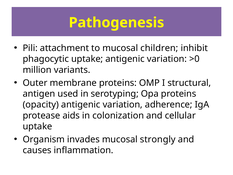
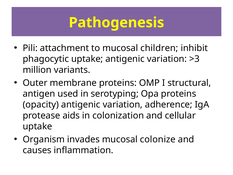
>0: >0 -> >3 (194, 59)
strongly: strongly -> colonize (158, 139)
